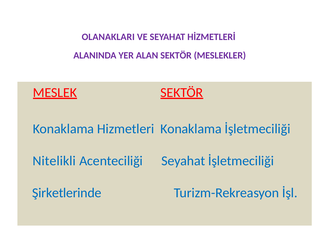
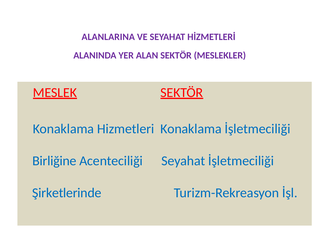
OLANAKLARI: OLANAKLARI -> ALANLARINA (108, 37)
Nitelikli: Nitelikli -> Birliğine (54, 161)
